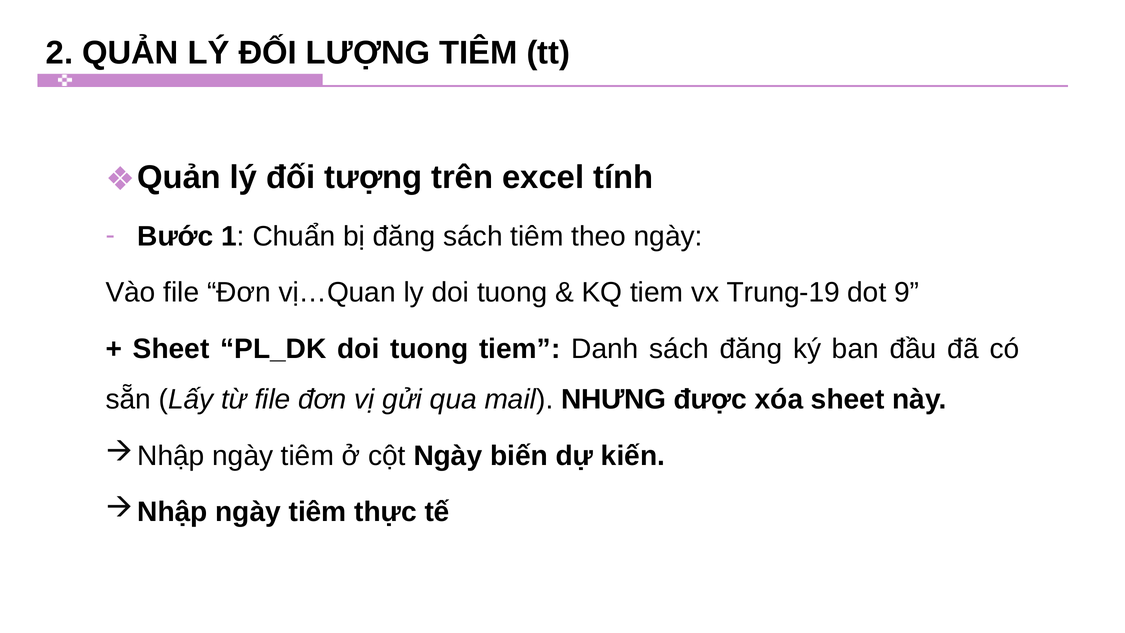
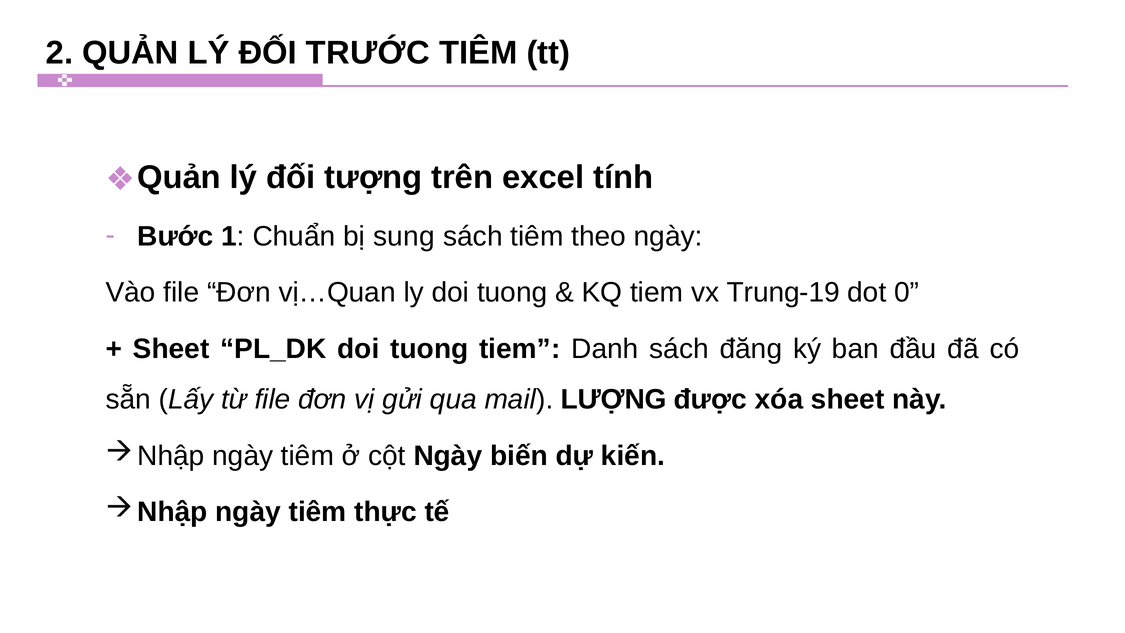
LƯỢNG: LƯỢNG -> TRƯỚC (368, 53)
bị đăng: đăng -> sung (404, 236)
9: 9 -> 0 (907, 293)
NHƯNG: NHƯNG -> LƯỢNG (614, 399)
